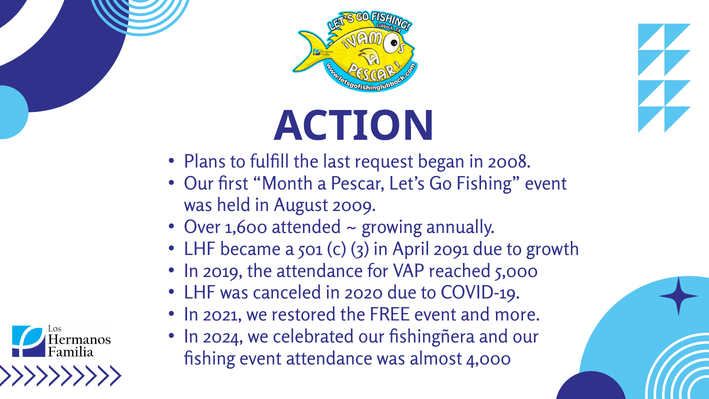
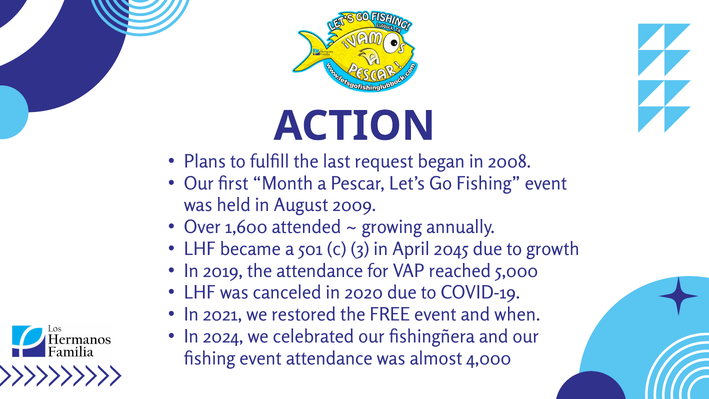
2091: 2091 -> 2045 (451, 249)
more: more -> when (517, 315)
